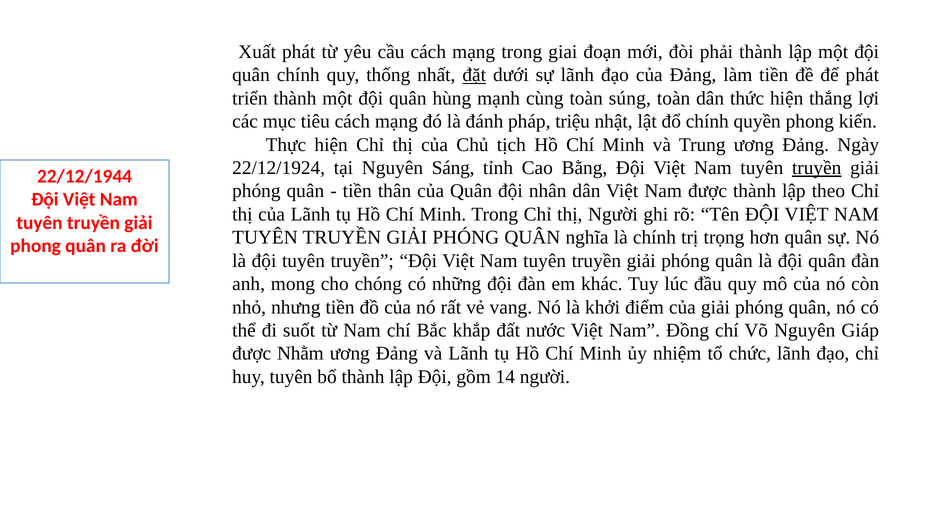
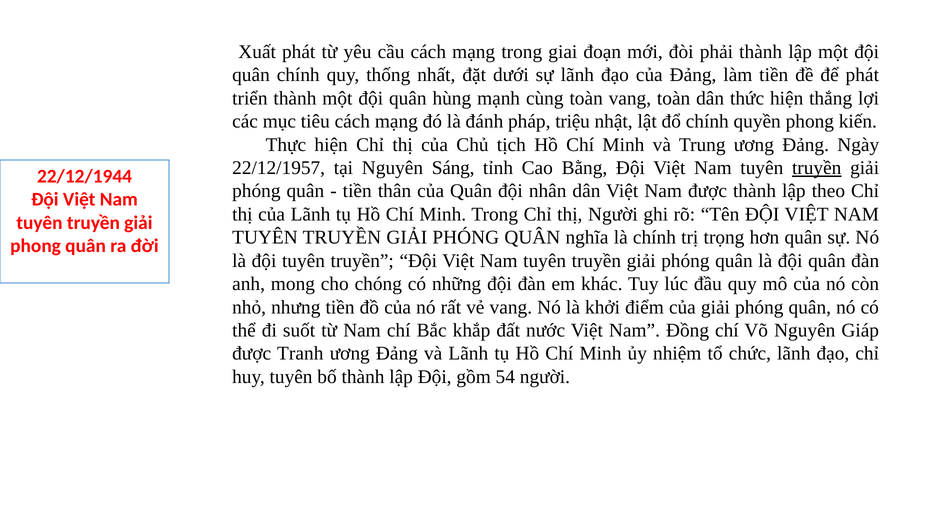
đặt underline: present -> none (474, 75)
toàn súng: súng -> vang (630, 98)
22/12/1924: 22/12/1924 -> 22/12/1957 (279, 168)
Nhằm: Nhằm -> Tranh (300, 353)
14: 14 -> 54 (505, 376)
